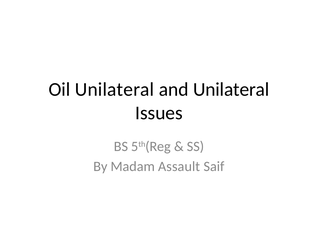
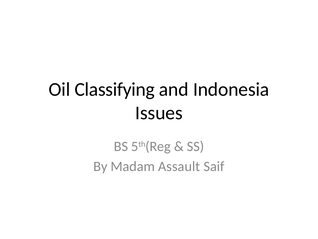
Oil Unilateral: Unilateral -> Classifying (115, 89)
and Unilateral: Unilateral -> Indonesia (231, 89)
